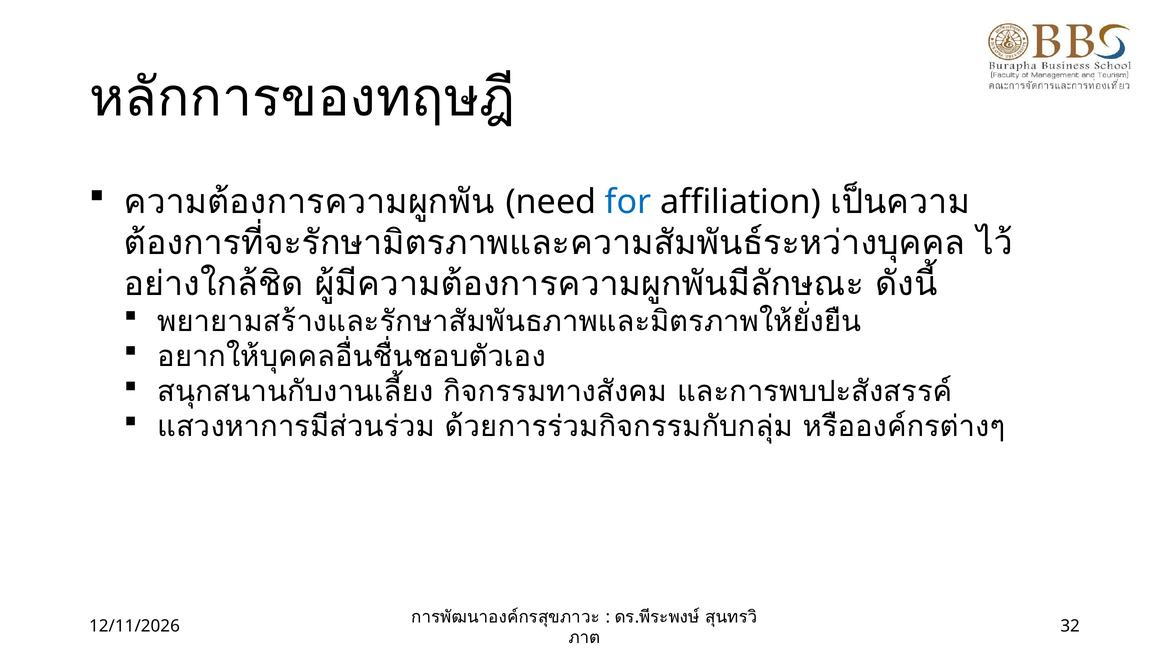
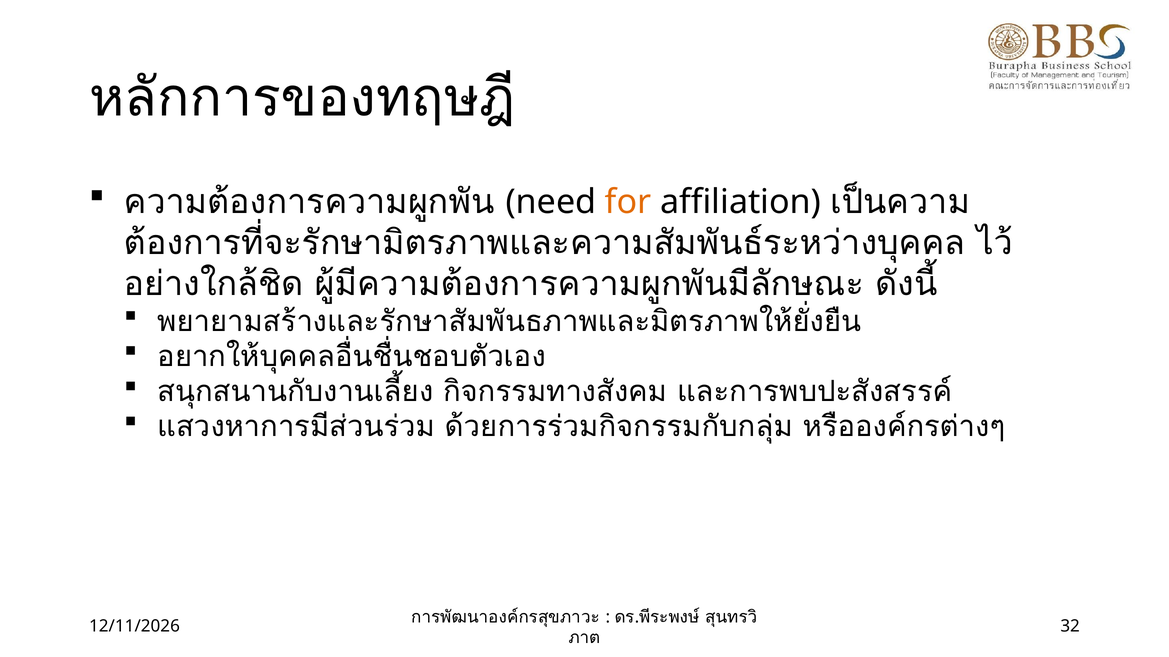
for colour: blue -> orange (628, 202)
